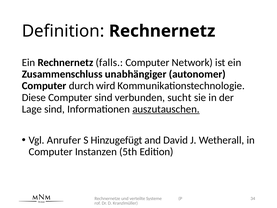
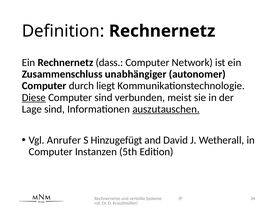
falls: falls -> dass (109, 62)
wird: wird -> liegt (106, 86)
Diese underline: none -> present (34, 97)
sucht: sucht -> meist (180, 97)
